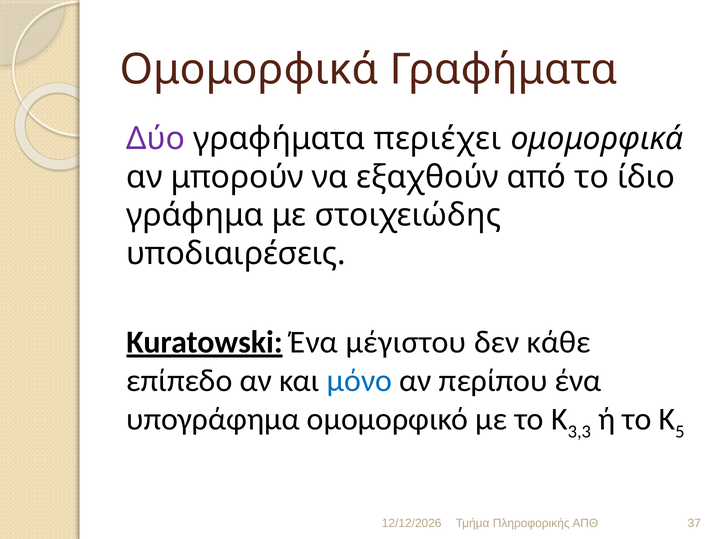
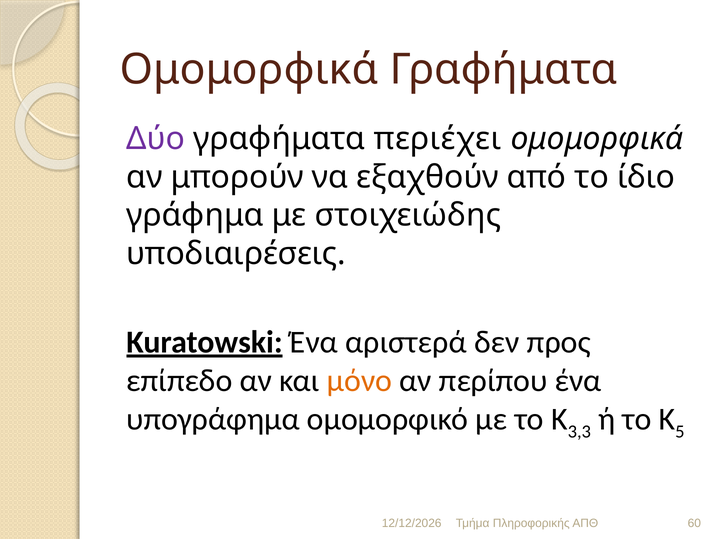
μέγιστου: μέγιστου -> αριστερά (406, 342)
κάθε: κάθε -> προς (559, 342)
μόνο colour: blue -> orange (359, 380)
37: 37 -> 60 (694, 523)
